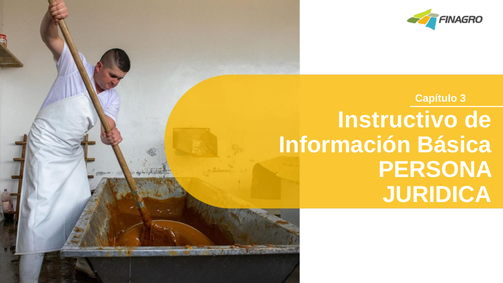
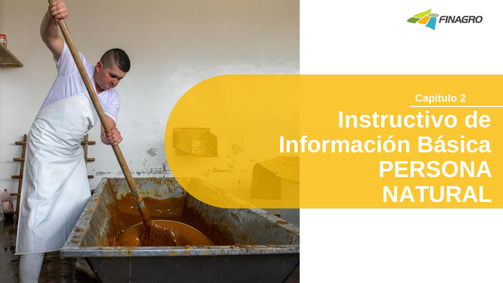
3: 3 -> 2 (463, 99)
JURIDICA: JURIDICA -> NATURAL (437, 194)
